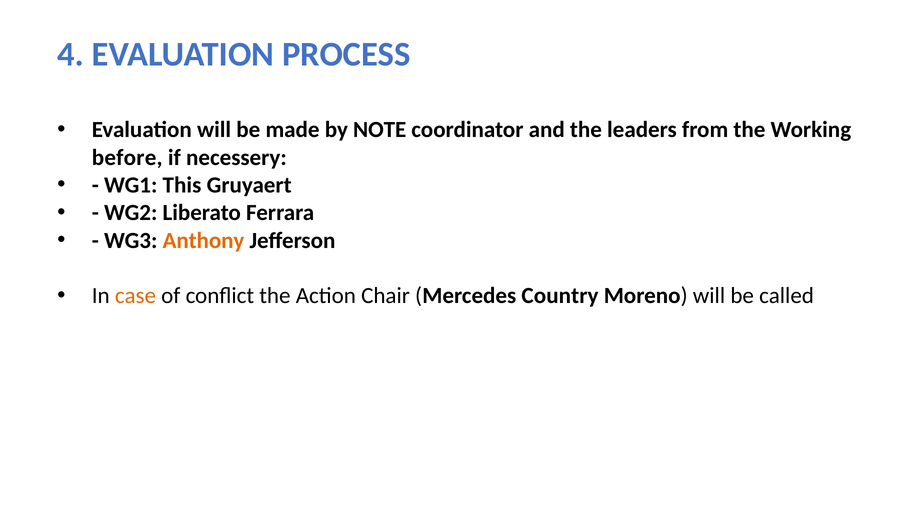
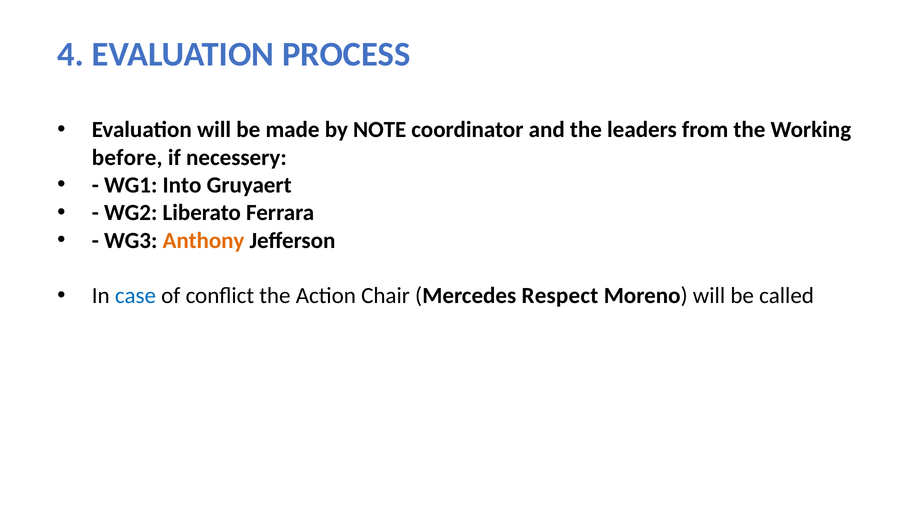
This: This -> Into (182, 185)
case colour: orange -> blue (135, 296)
Country: Country -> Respect (560, 296)
